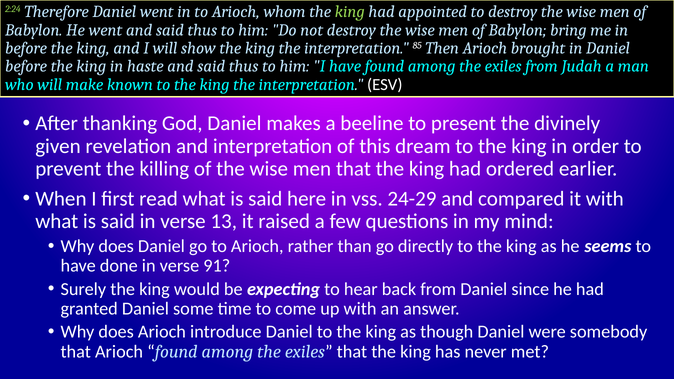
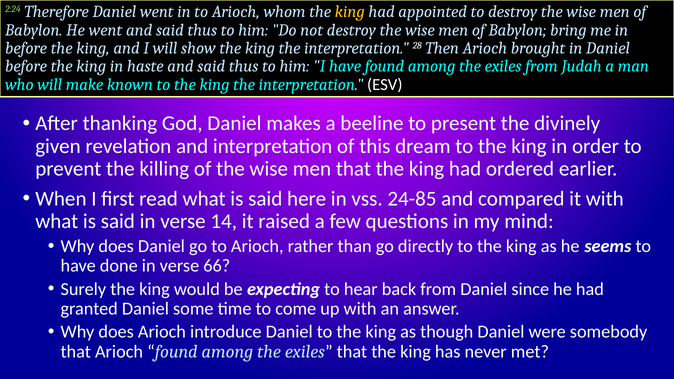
king colour: light green -> yellow (350, 12)
85: 85 -> 28 (417, 46)
24-29: 24-29 -> 24-85 (412, 199)
13: 13 -> 14 (224, 222)
91: 91 -> 66 (217, 266)
